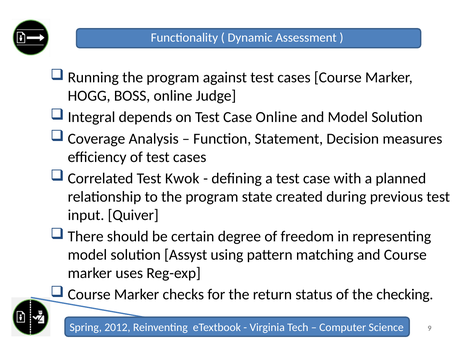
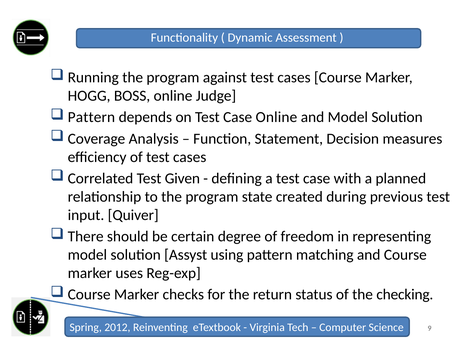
Integral: Integral -> Pattern (91, 117)
Kwok: Kwok -> Given (182, 179)
